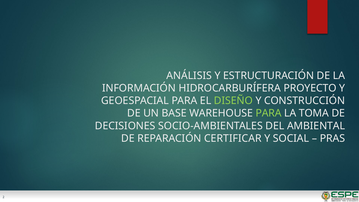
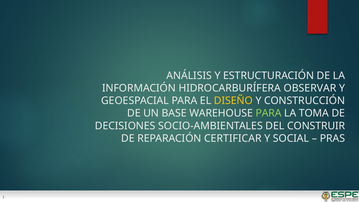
PROYECTO: PROYECTO -> OBSERVAR (310, 88)
DISEÑO colour: light green -> yellow (233, 101)
AMBIENTAL: AMBIENTAL -> CONSTRUIR (316, 126)
